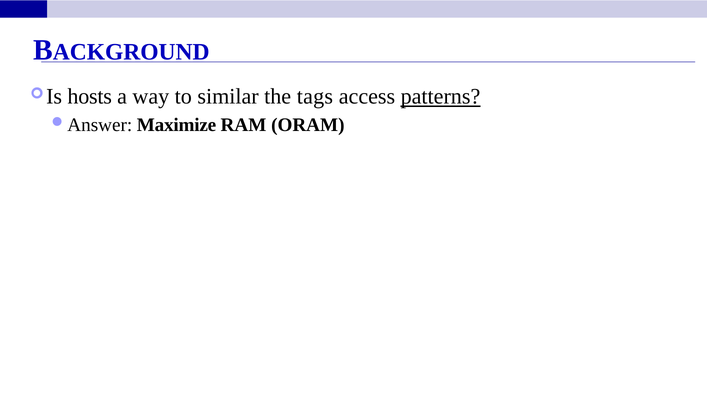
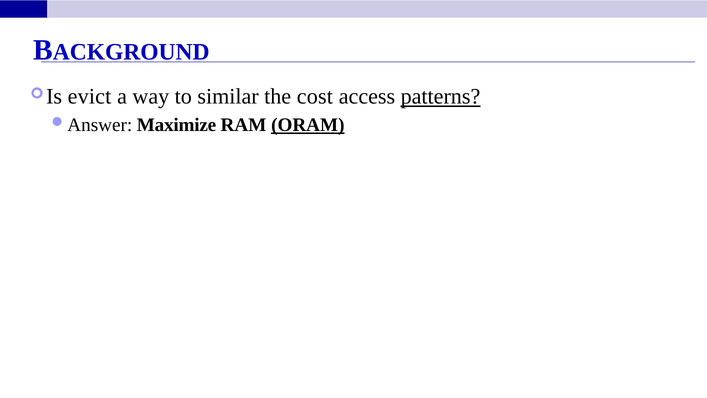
hosts: hosts -> evict (89, 97)
tags: tags -> cost (315, 97)
ORAM underline: none -> present (308, 125)
